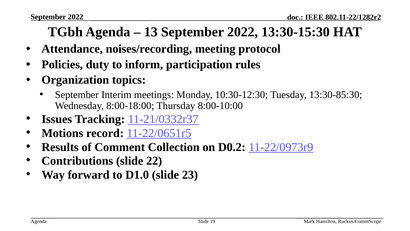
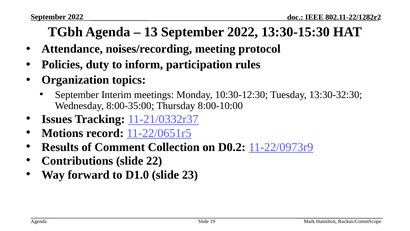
13:30-85:30: 13:30-85:30 -> 13:30-32:30 (336, 94)
8:00-18:00: 8:00-18:00 -> 8:00-35:00 (130, 106)
